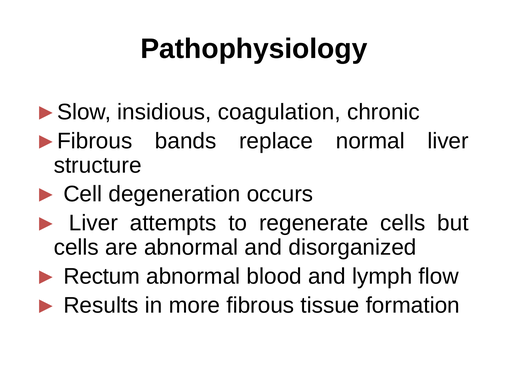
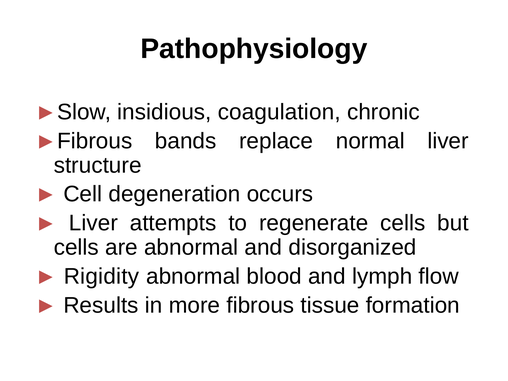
Rectum: Rectum -> Rigidity (101, 276)
